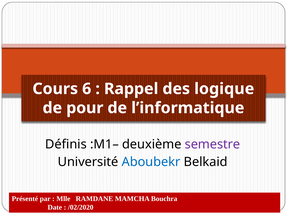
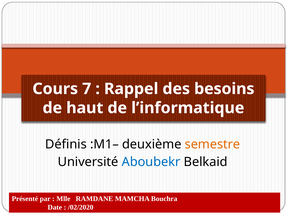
6: 6 -> 7 (87, 89)
logique: logique -> besoins (224, 89)
pour: pour -> haut (85, 108)
semestre colour: purple -> orange (212, 144)
